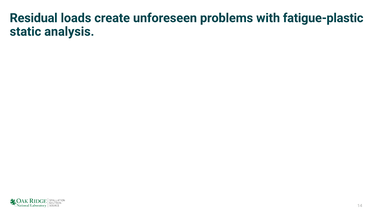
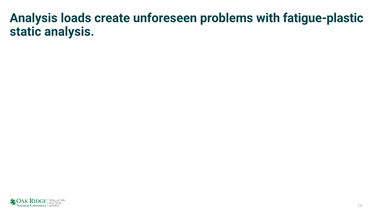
Residual: Residual -> Analysis (34, 18)
